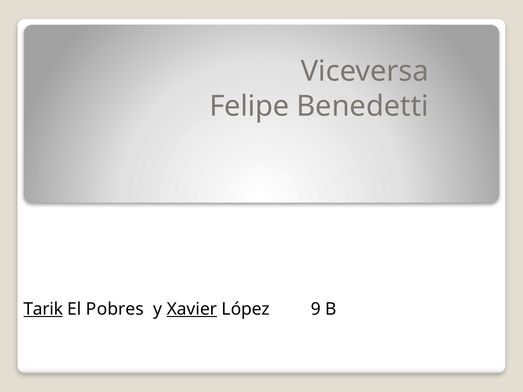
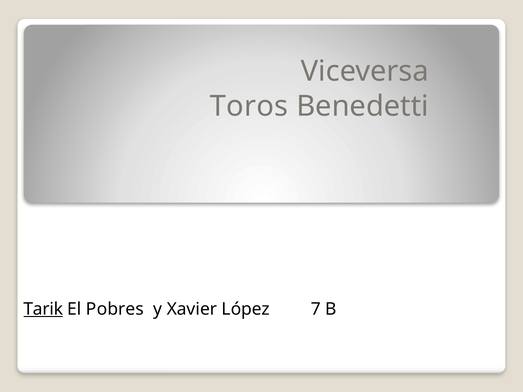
Felipe: Felipe -> Toros (249, 106)
Xavier underline: present -> none (192, 309)
9: 9 -> 7 (316, 309)
